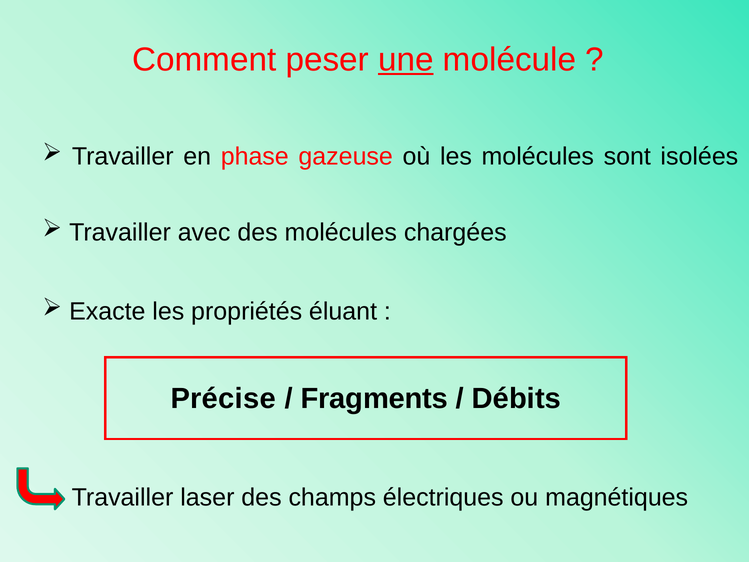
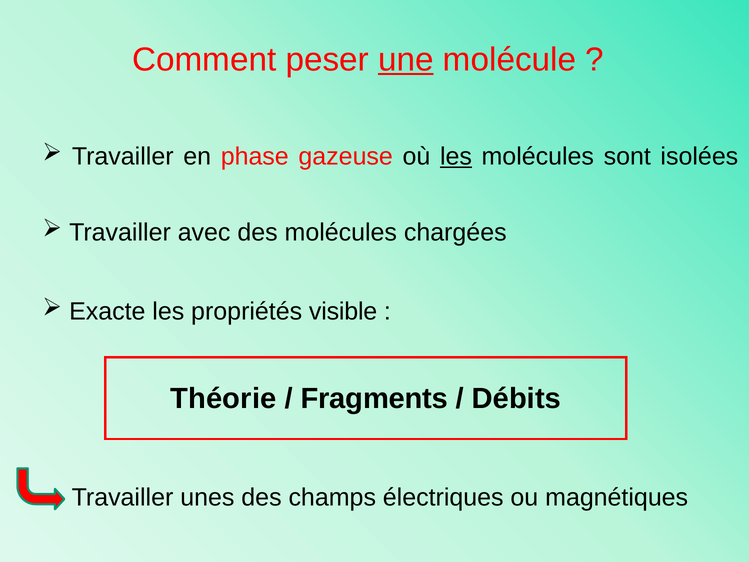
les underline: none -> present (456, 156)
éluant: éluant -> visible (343, 311)
Précise: Précise -> Théorie (223, 398)
laser: laser -> unes (207, 497)
